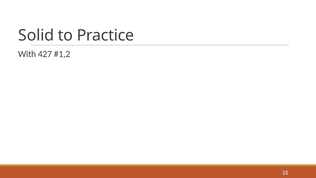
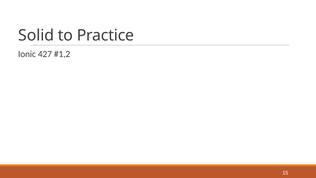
With: With -> Ionic (27, 54)
